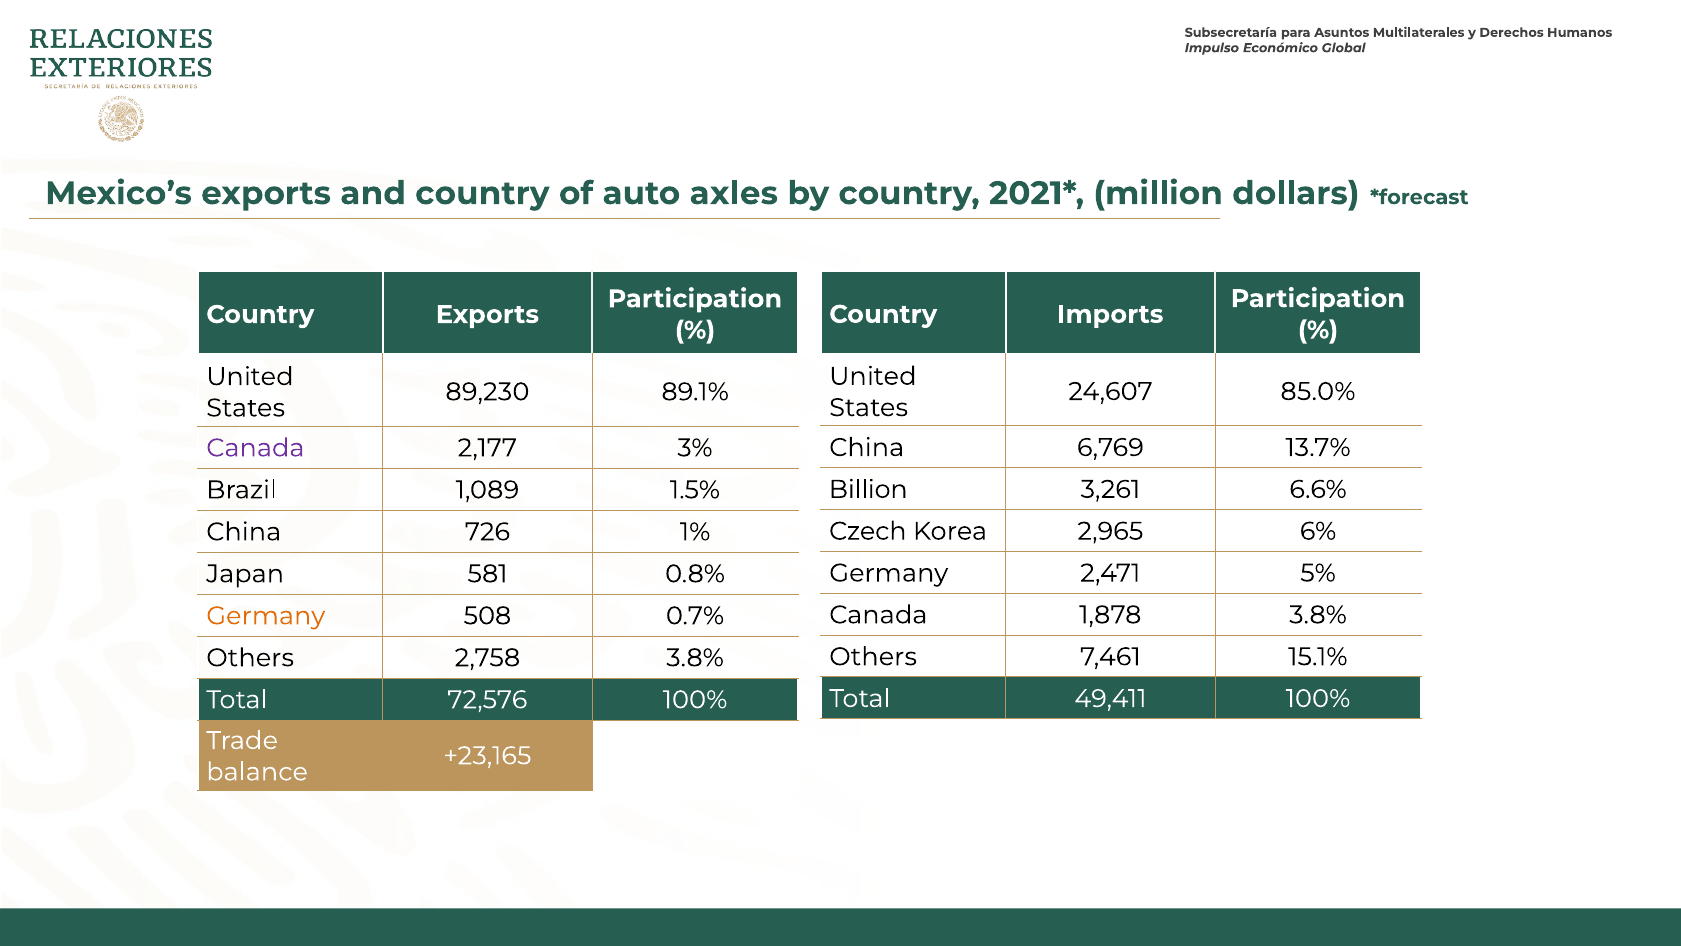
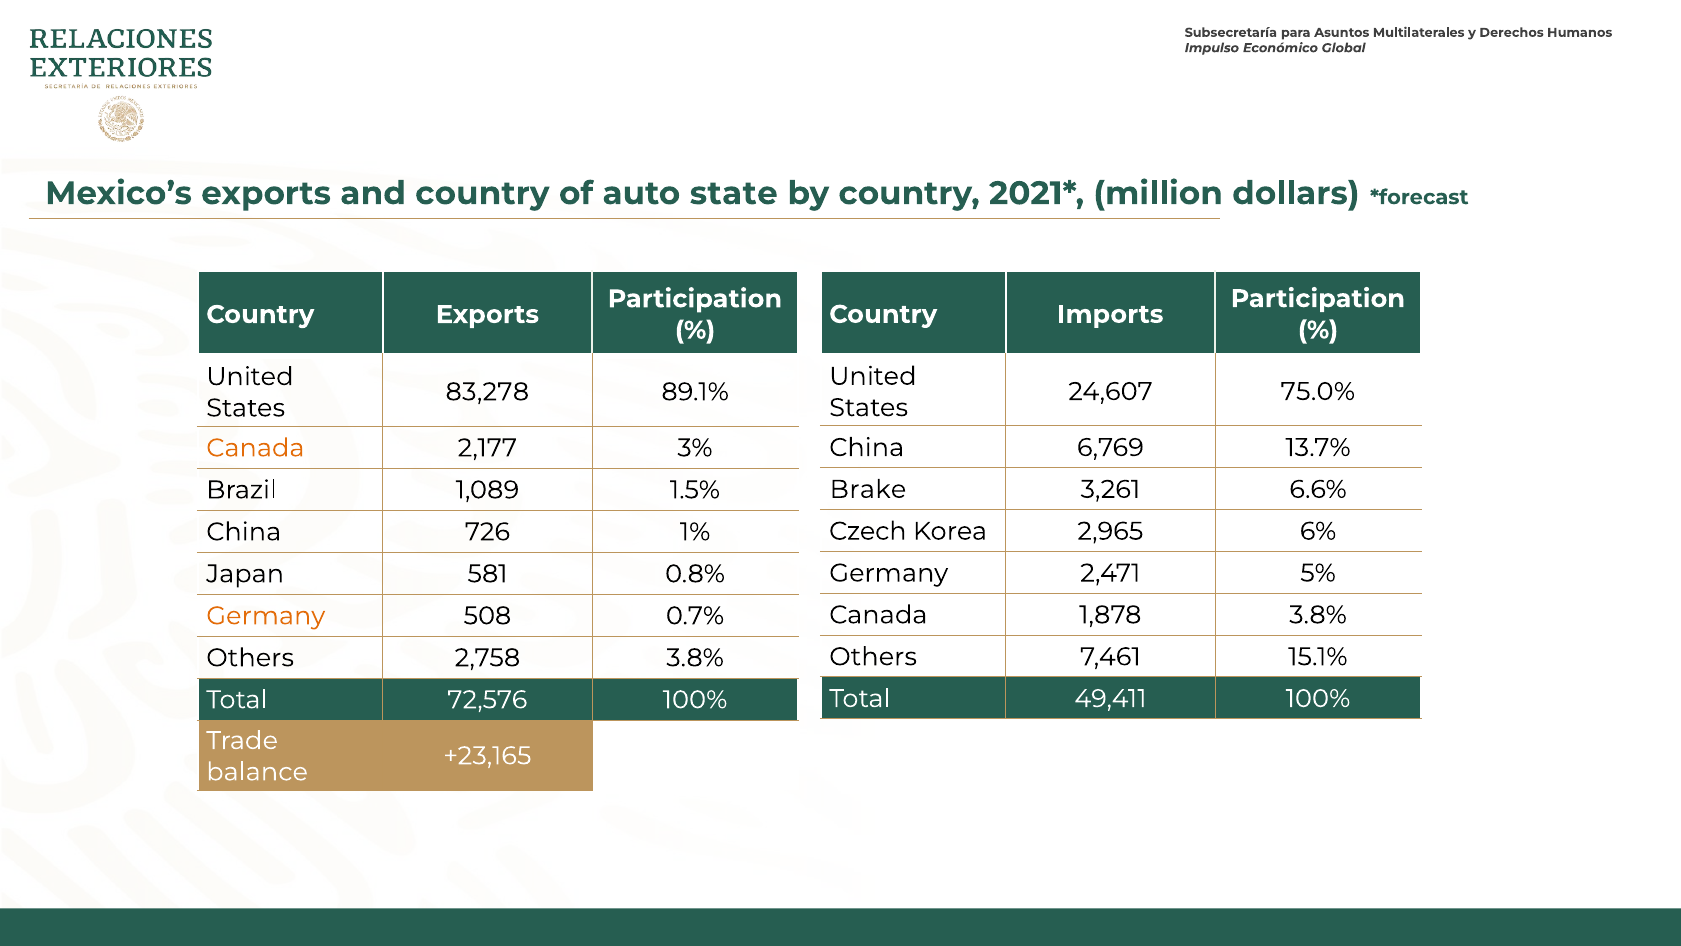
axles: axles -> state (734, 193)
85.0%: 85.0% -> 75.0% (1318, 391)
89,230: 89,230 -> 83,278 (487, 392)
Canada colour: purple -> orange (255, 448)
Billion: Billion -> Brake (868, 489)
